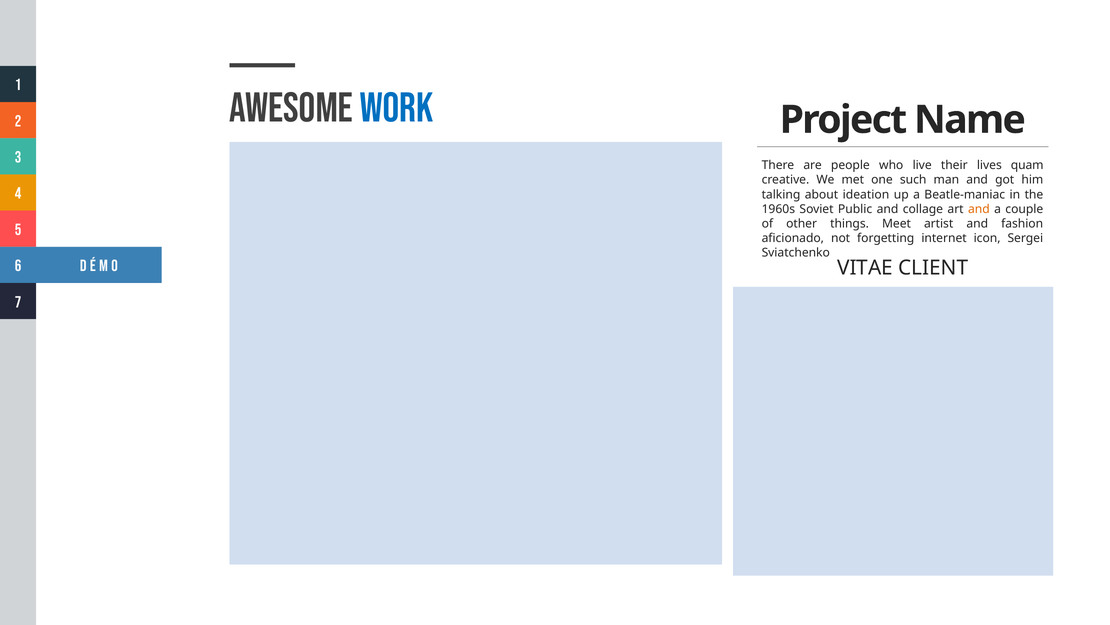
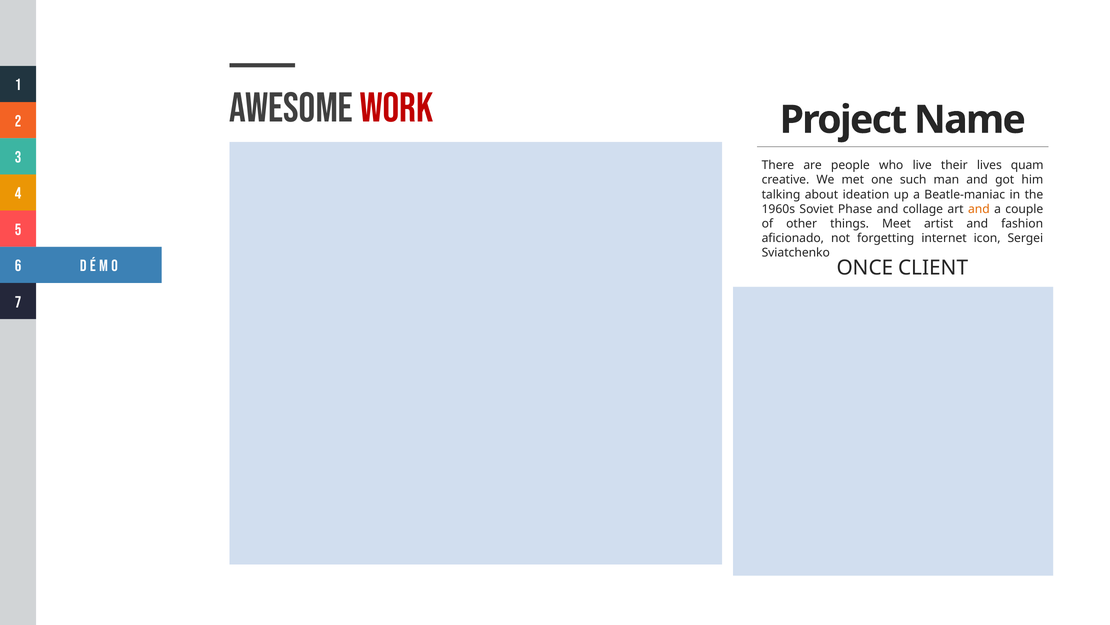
work colour: blue -> red (397, 108)
Public: Public -> Phase (855, 209)
VITAE: VITAE -> ONCE (865, 268)
